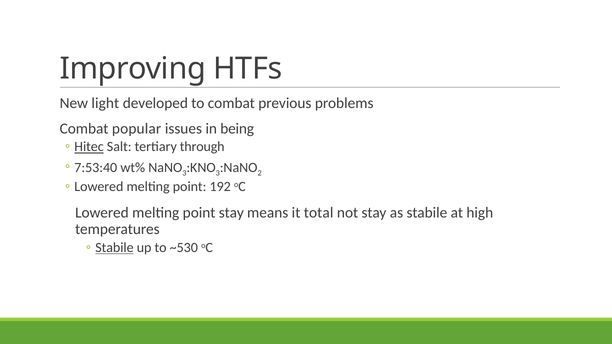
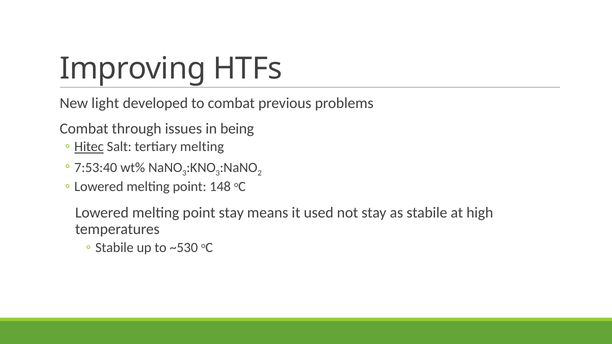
popular: popular -> through (137, 129)
tertiary through: through -> melting (202, 147)
192: 192 -> 148 (220, 187)
total: total -> used (319, 213)
Stabile underline: present -> none (114, 248)
